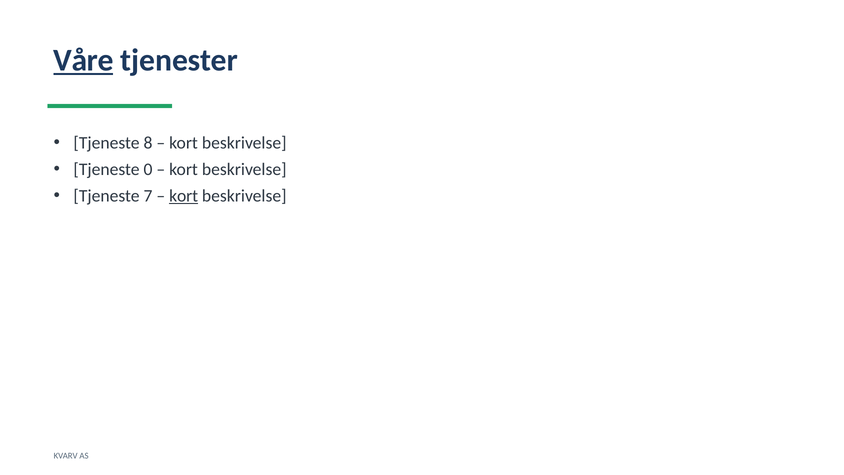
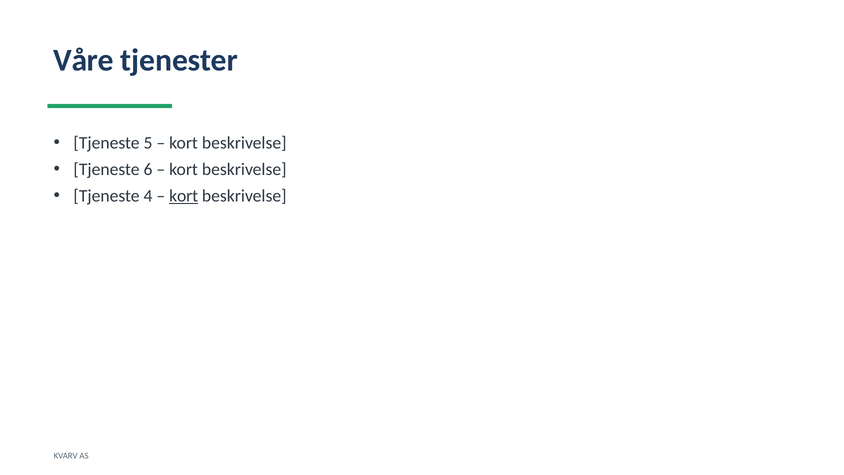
Våre underline: present -> none (84, 60)
8: 8 -> 5 (148, 143)
0: 0 -> 6 (148, 169)
7: 7 -> 4 (148, 196)
